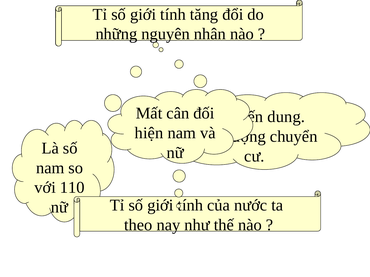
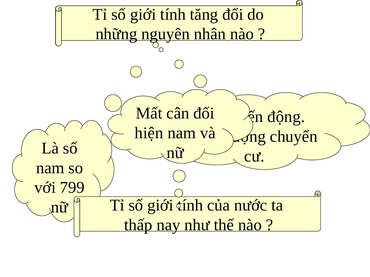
dung: dung -> động (286, 117)
110: 110 -> 799 (72, 188)
theo: theo -> thấp (138, 225)
